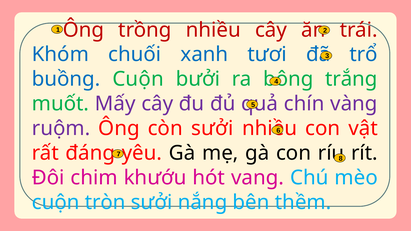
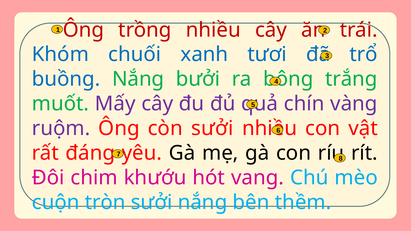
buồng Cuộn: Cuộn -> Nắng (138, 79)
